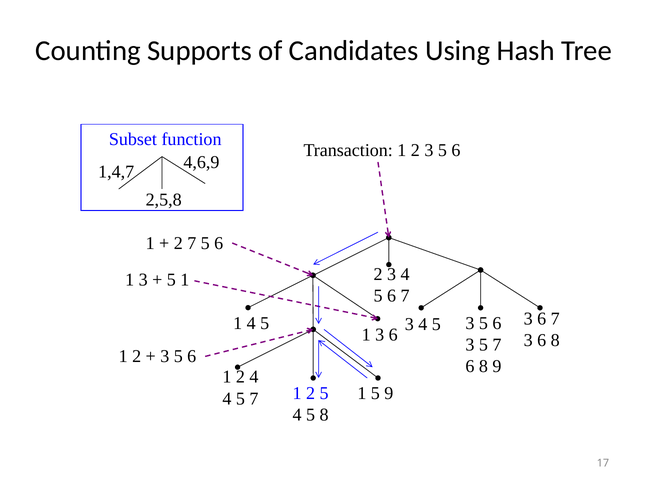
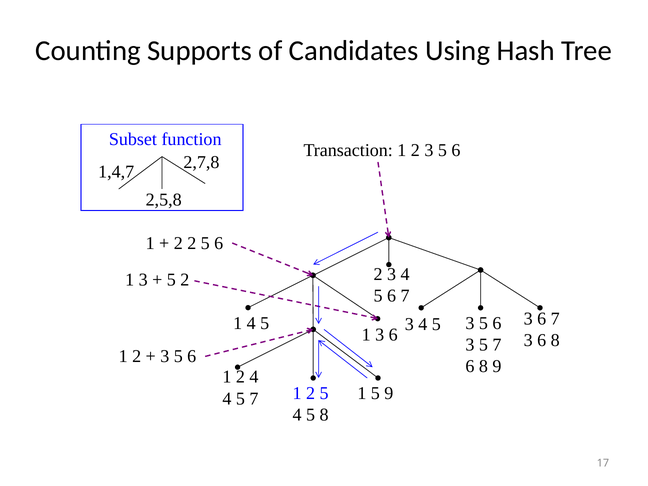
4,6,9: 4,6,9 -> 2,7,8 (201, 162)
2 7: 7 -> 2 (192, 243)
1: 1 -> 2 (185, 280)
